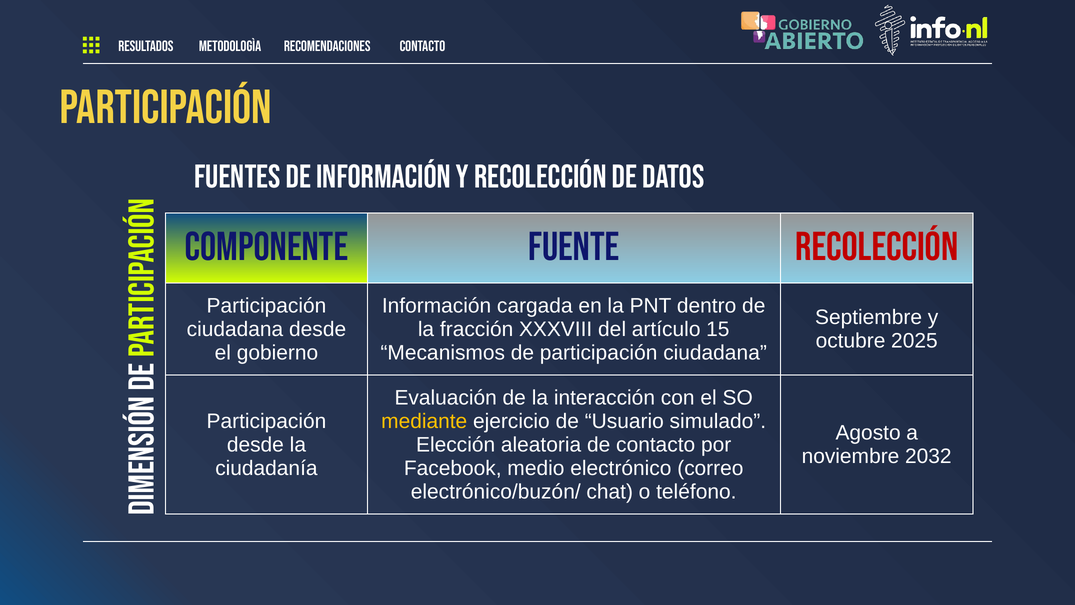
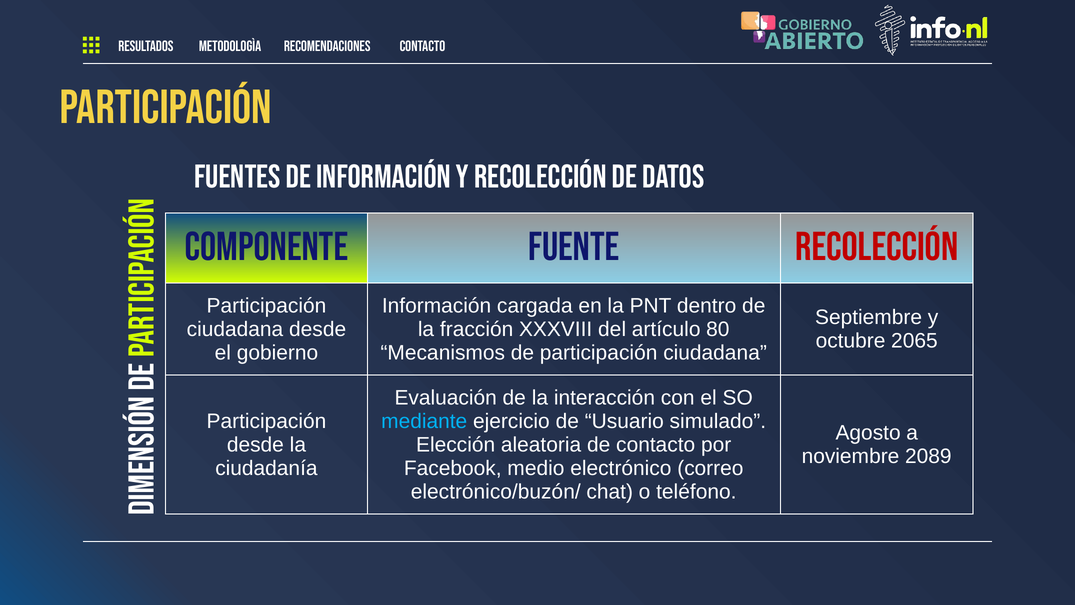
15: 15 -> 80 (718, 329)
2025: 2025 -> 2065 (914, 341)
mediante colour: yellow -> light blue (424, 421)
2032: 2032 -> 2089 (928, 456)
